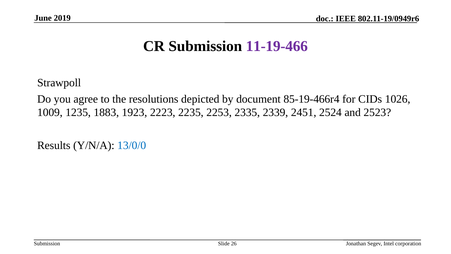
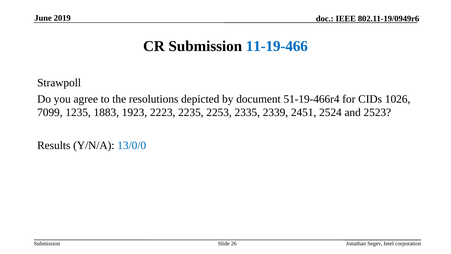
11-19-466 colour: purple -> blue (277, 46)
85-19-466r4: 85-19-466r4 -> 51-19-466r4 (312, 99)
1009: 1009 -> 7099 (50, 112)
